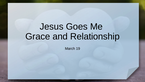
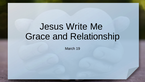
Goes: Goes -> Write (77, 26)
